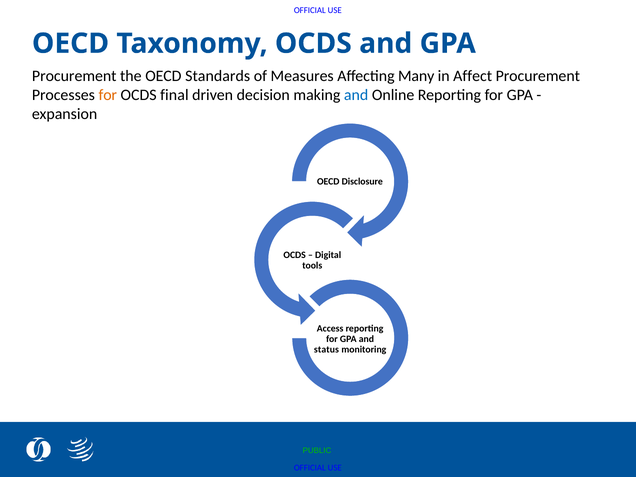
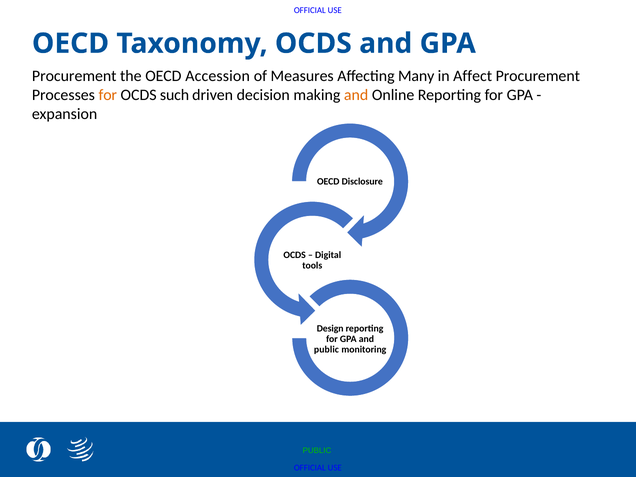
Standards: Standards -> Accession (218, 76)
final: final -> such (175, 95)
and colour: blue -> orange (356, 95)
Access: Access -> Design (330, 328)
status: status -> public (326, 349)
